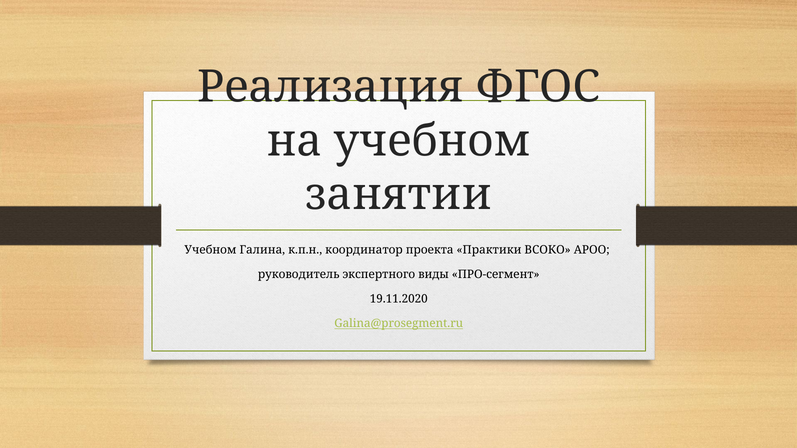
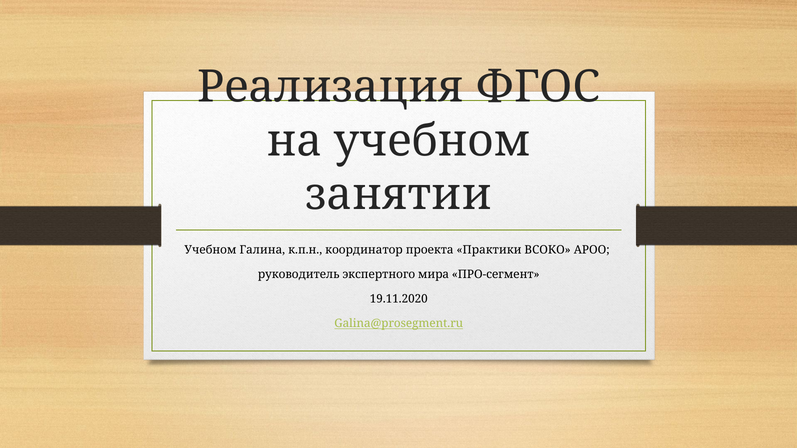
виды: виды -> мира (434, 274)
